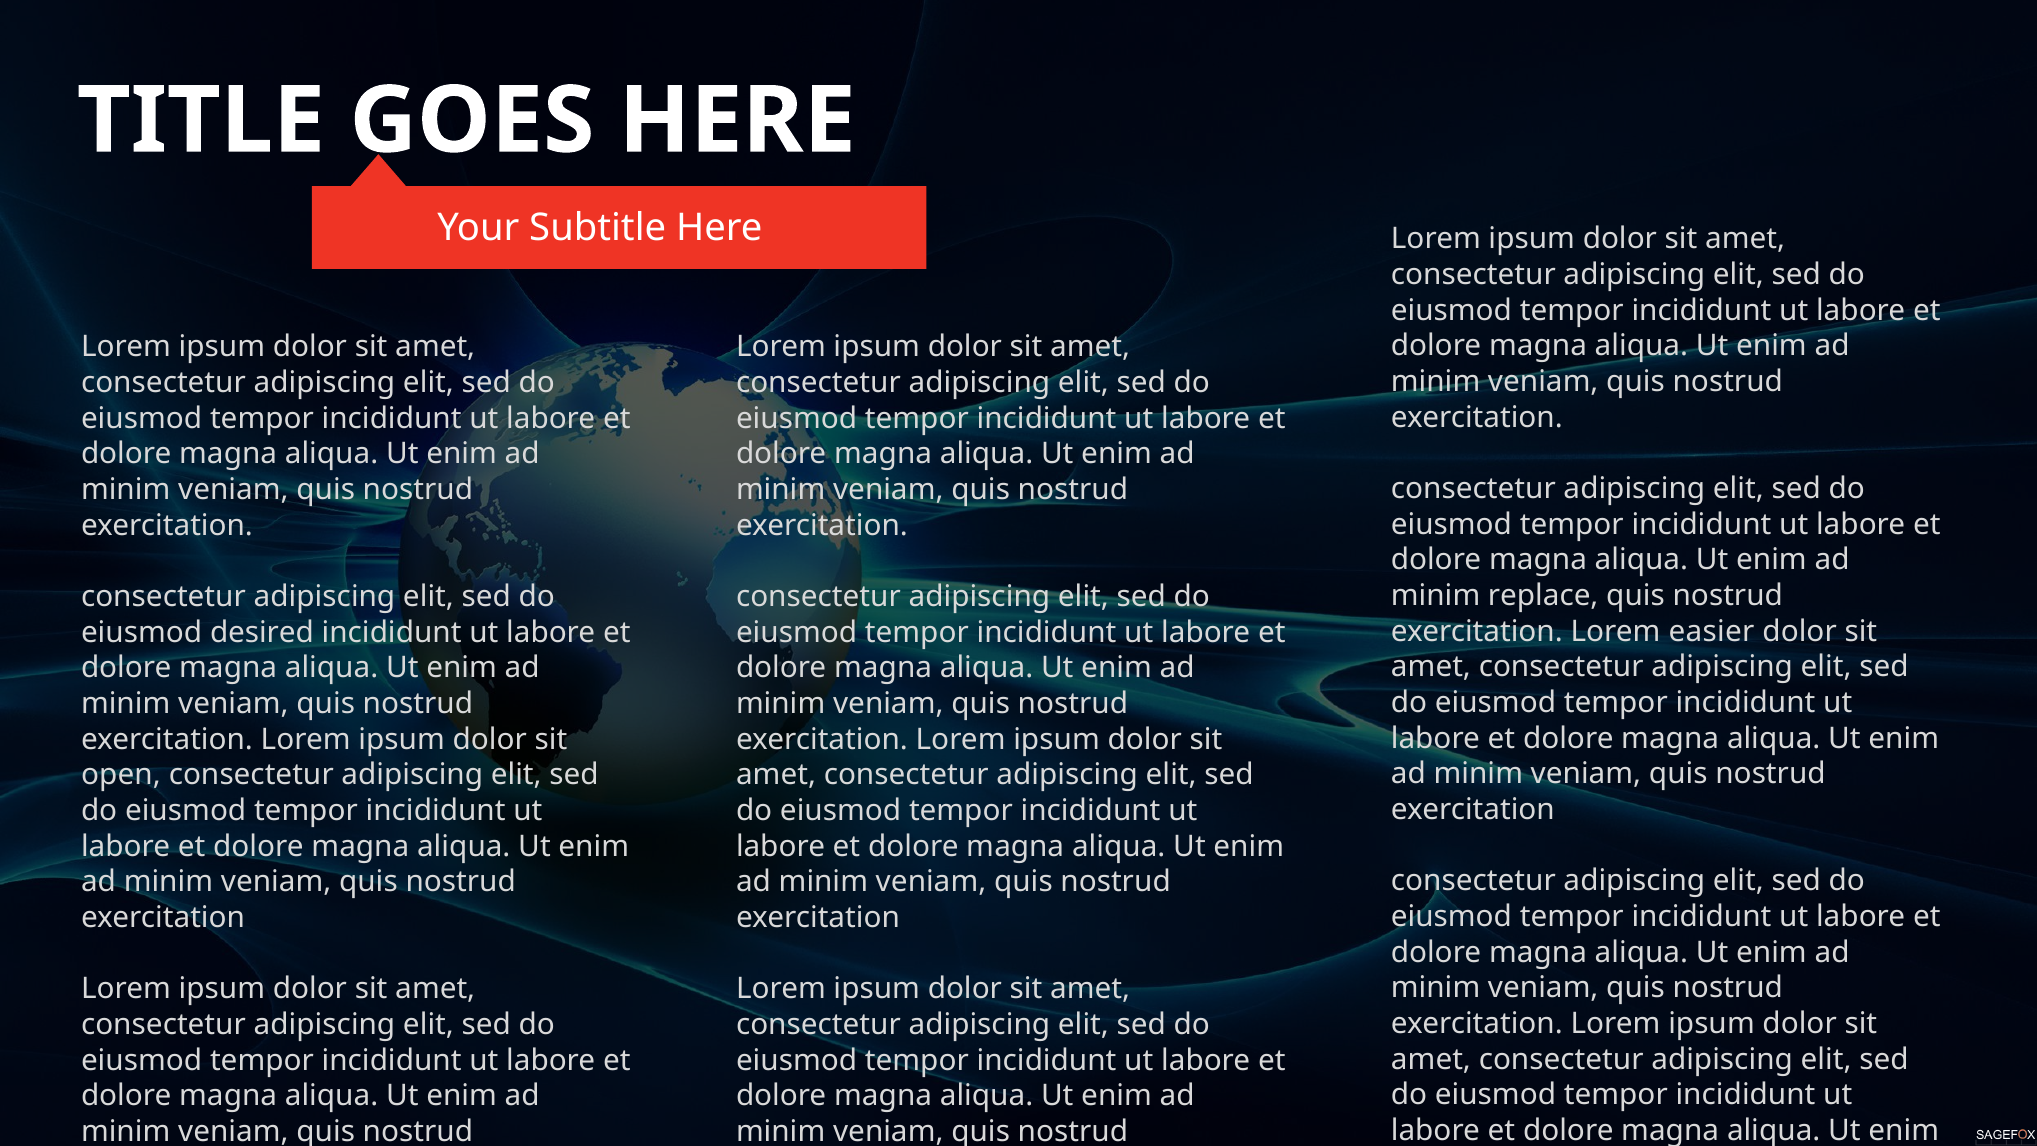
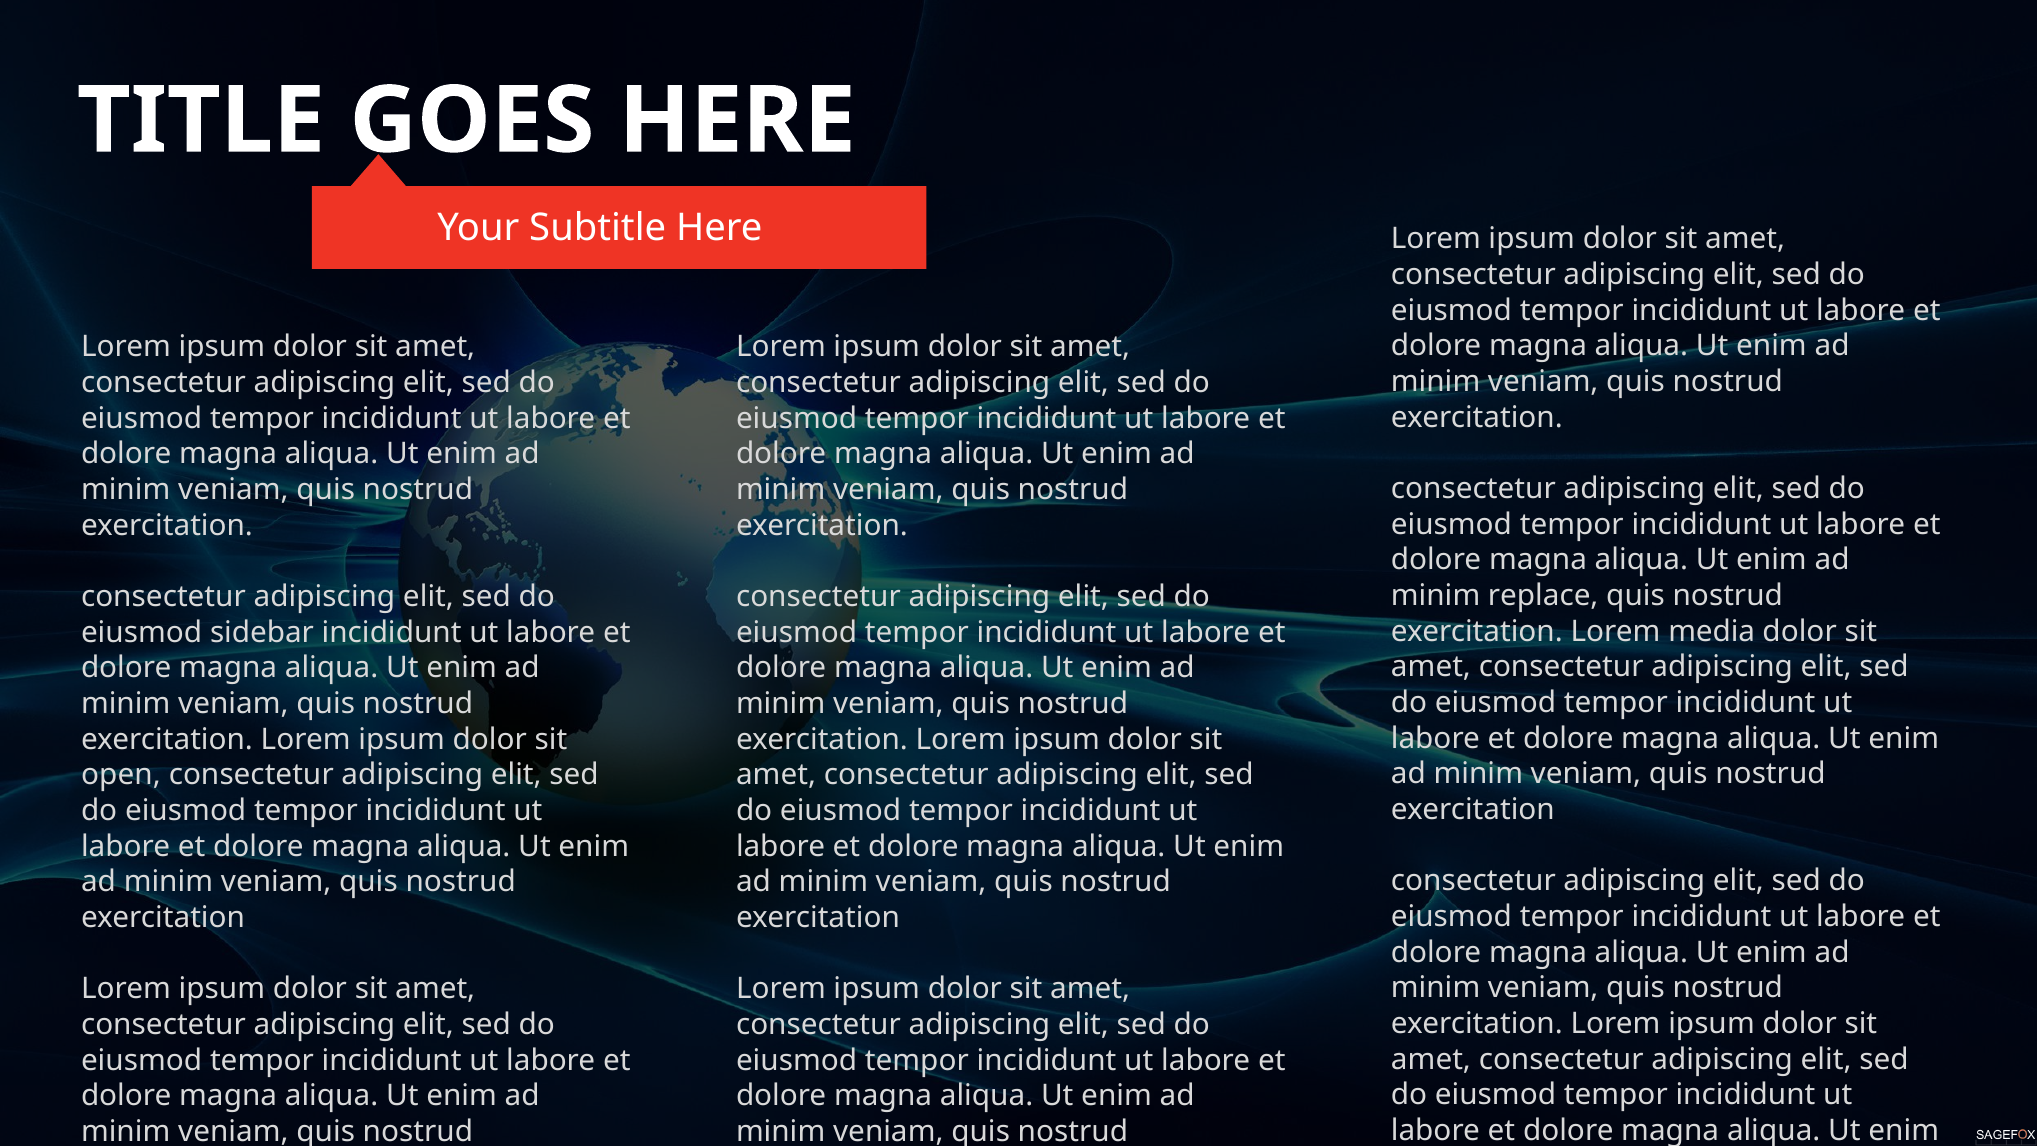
easier: easier -> media (1712, 631)
desired: desired -> sidebar (262, 632)
